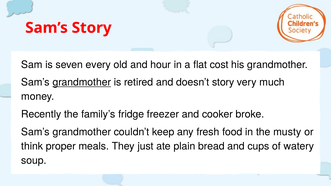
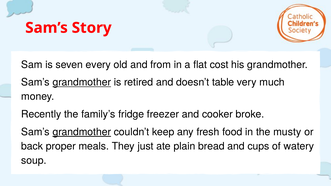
hour: hour -> from (161, 65)
doesn’t story: story -> table (223, 82)
grandmother underline: none -> present (82, 132)
think: think -> back (32, 146)
